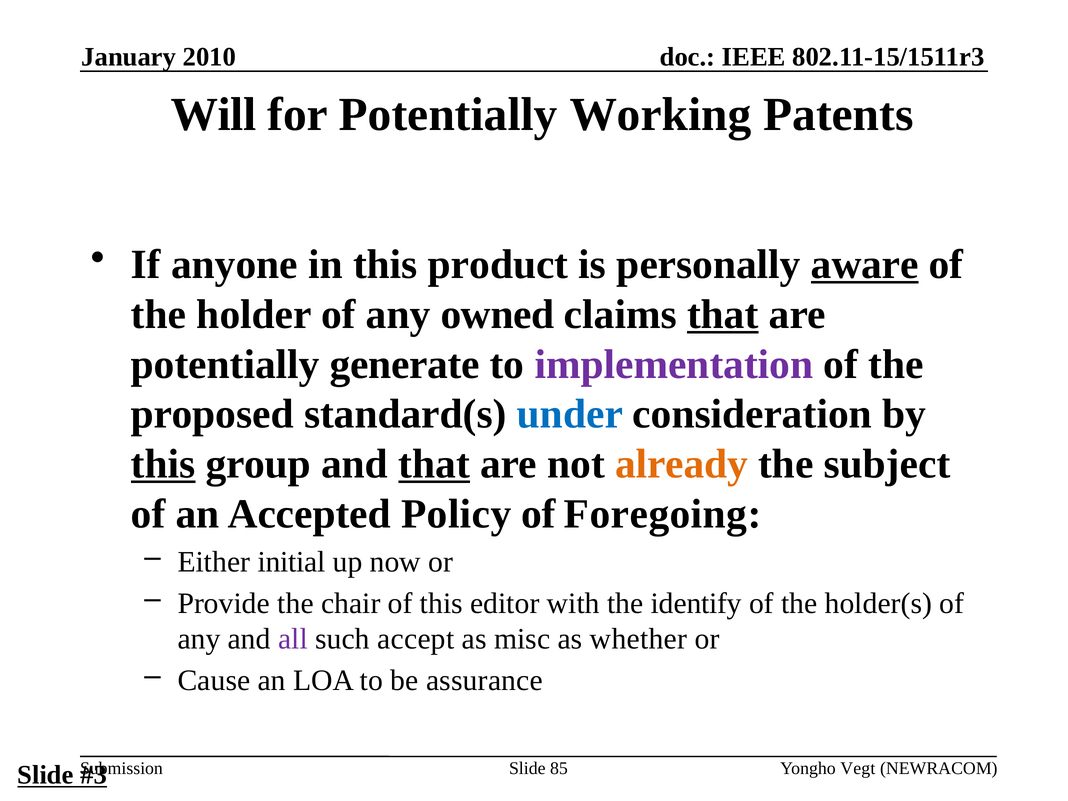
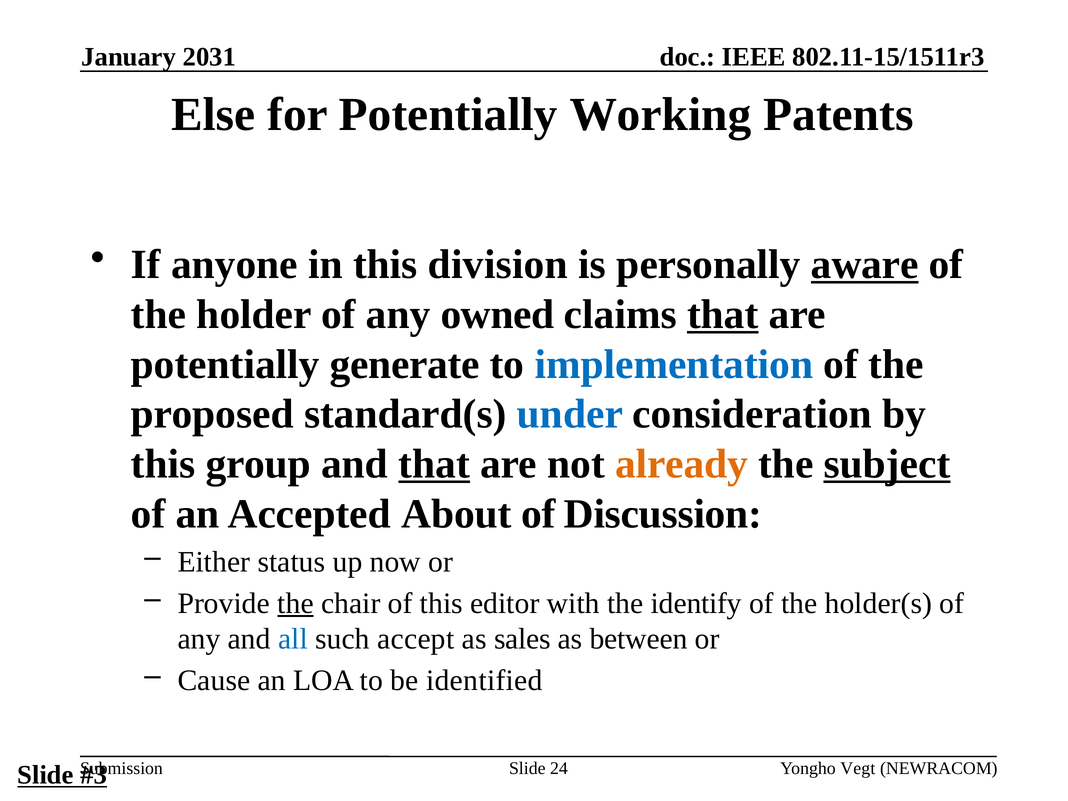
2010: 2010 -> 2031 (209, 57)
Will: Will -> Else (213, 115)
product: product -> division (498, 265)
implementation colour: purple -> blue (674, 364)
this underline: present -> none (163, 464)
subject underline: none -> present (887, 464)
Policy: Policy -> About (457, 514)
Foregoing: Foregoing -> Discussion (663, 514)
initial: initial -> status (291, 562)
the underline: none -> present (296, 603)
all colour: purple -> blue (293, 639)
misc: misc -> sales (522, 639)
whether: whether -> between (639, 639)
assurance: assurance -> identified (484, 680)
85: 85 -> 24 (559, 768)
